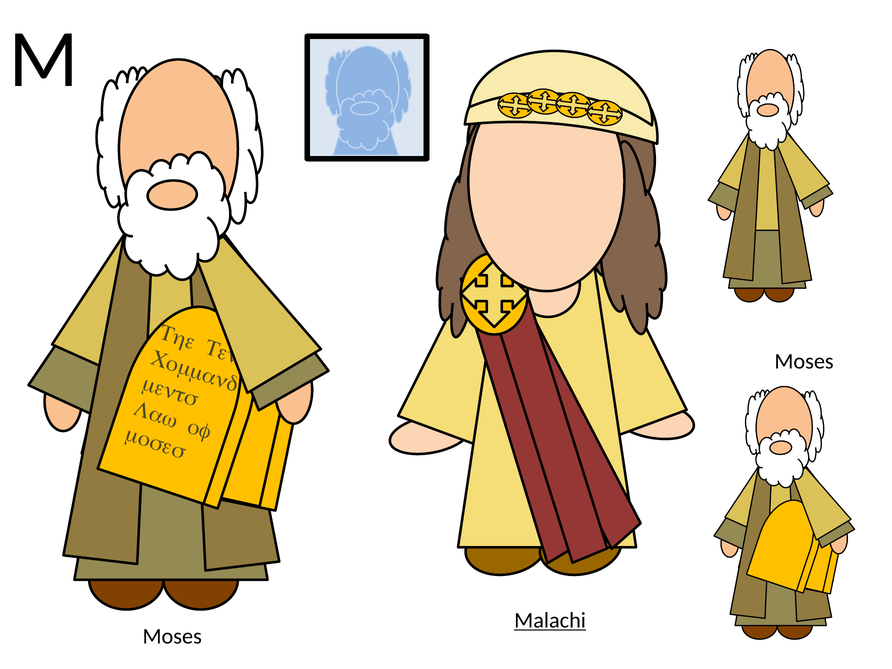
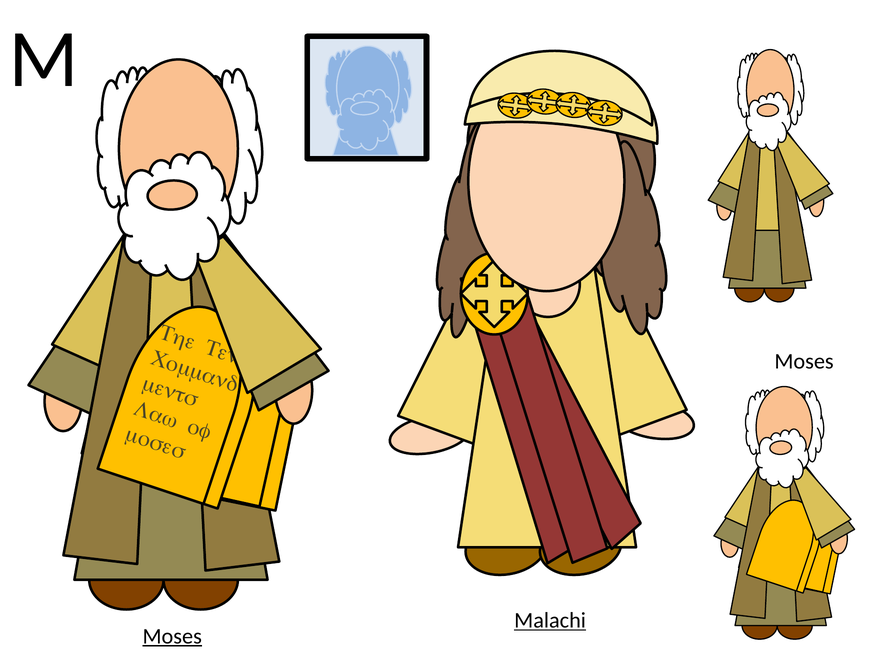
Moses underline: none -> present (172, 636)
